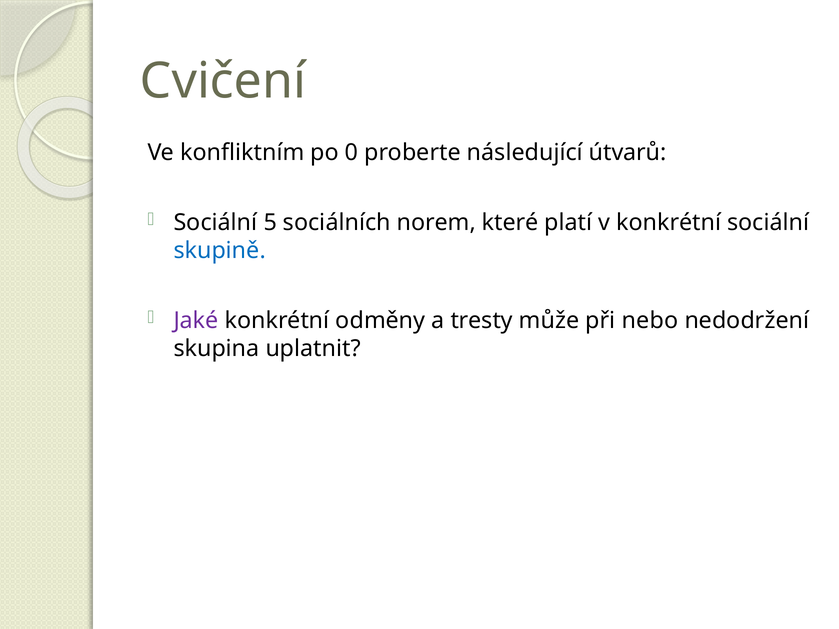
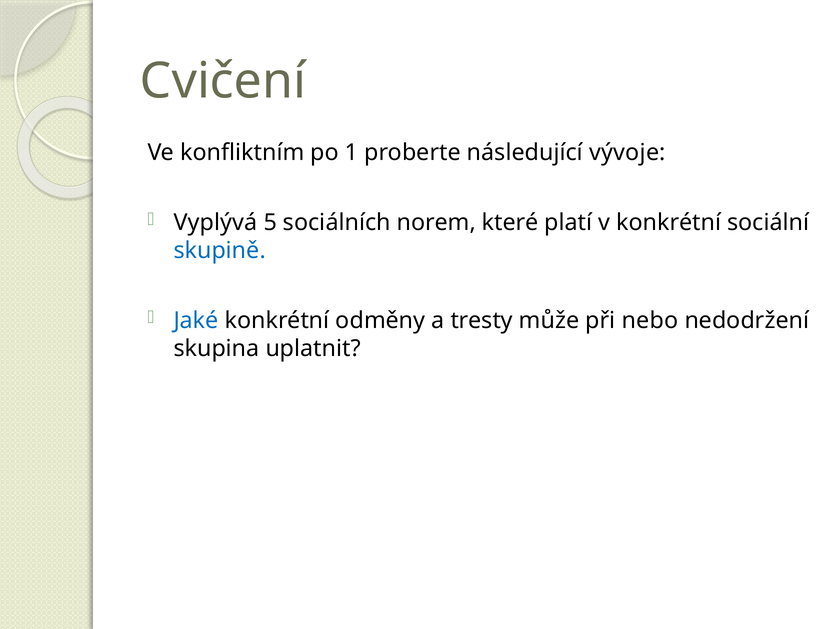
0: 0 -> 1 (352, 153)
útvarů: útvarů -> vývoje (627, 153)
Sociální: Sociální -> Vyplývá (215, 223)
Jaké colour: purple -> blue (196, 321)
